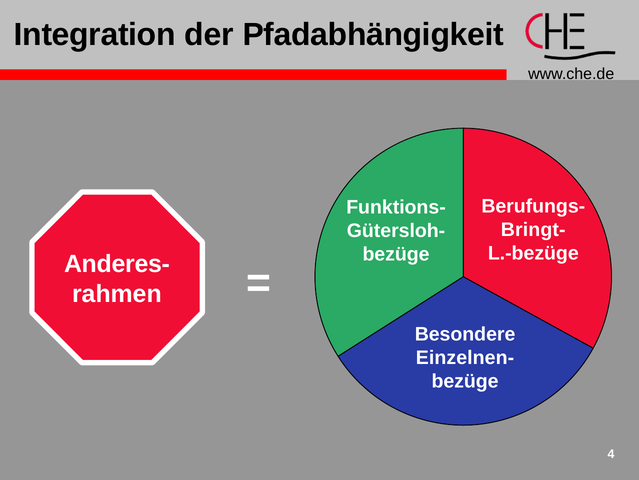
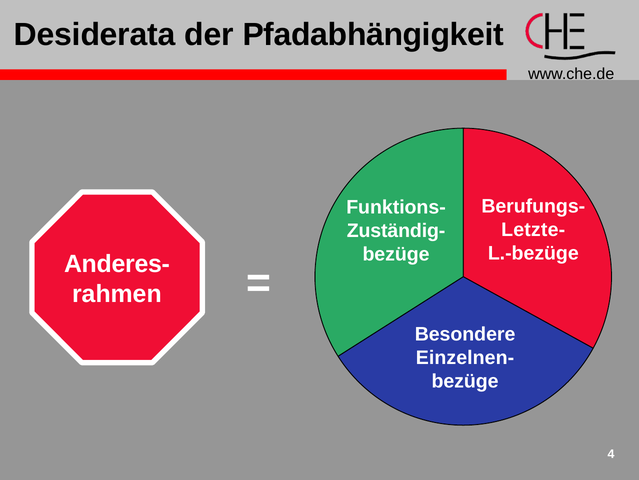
Integration: Integration -> Desiderata (95, 34)
Bringt-: Bringt- -> Letzte- (533, 229)
Gütersloh-: Gütersloh- -> Zuständig- (396, 230)
